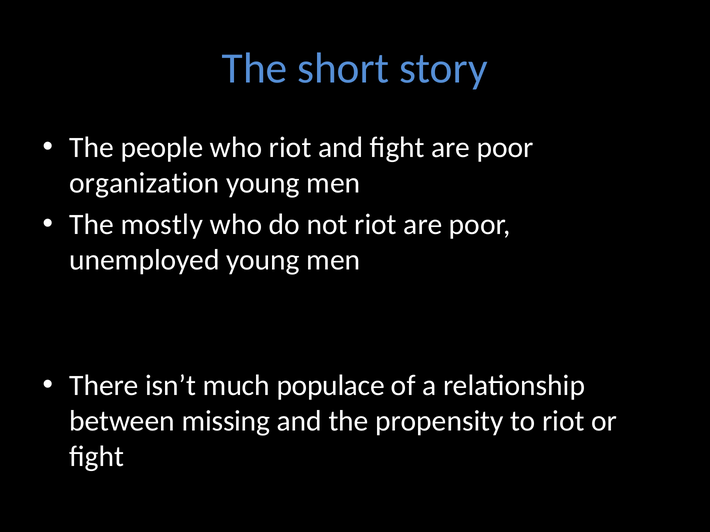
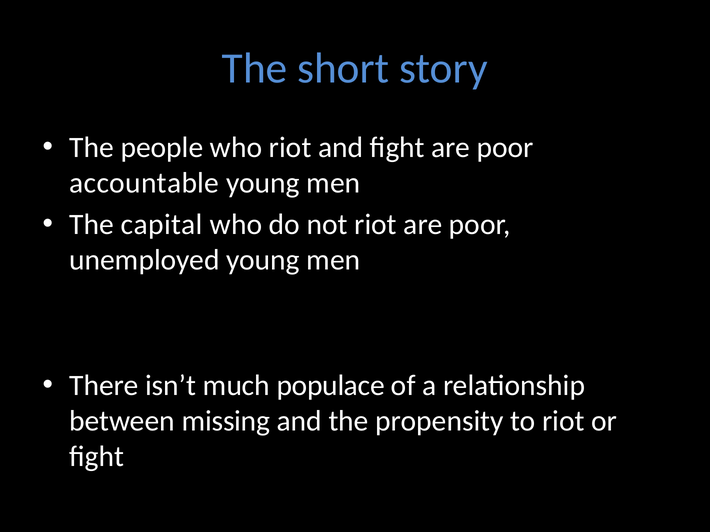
organization: organization -> accountable (144, 183)
mostly: mostly -> capital (162, 225)
